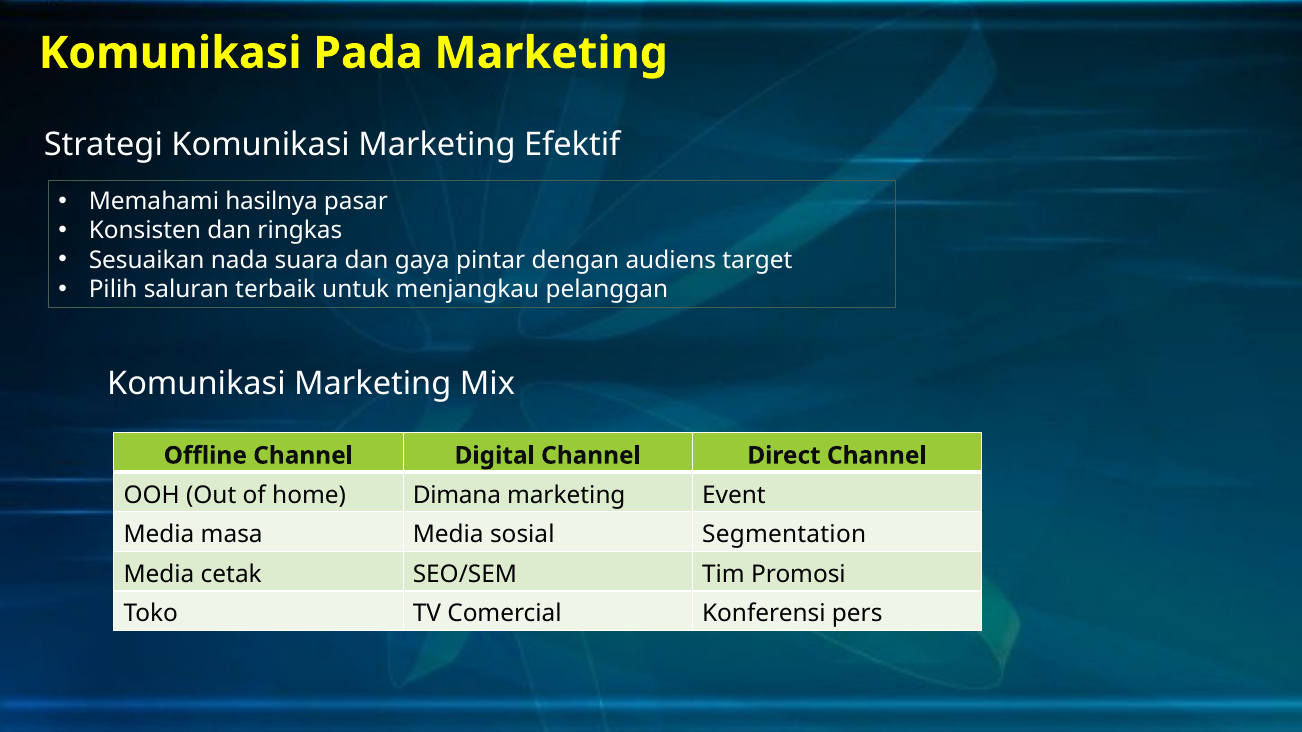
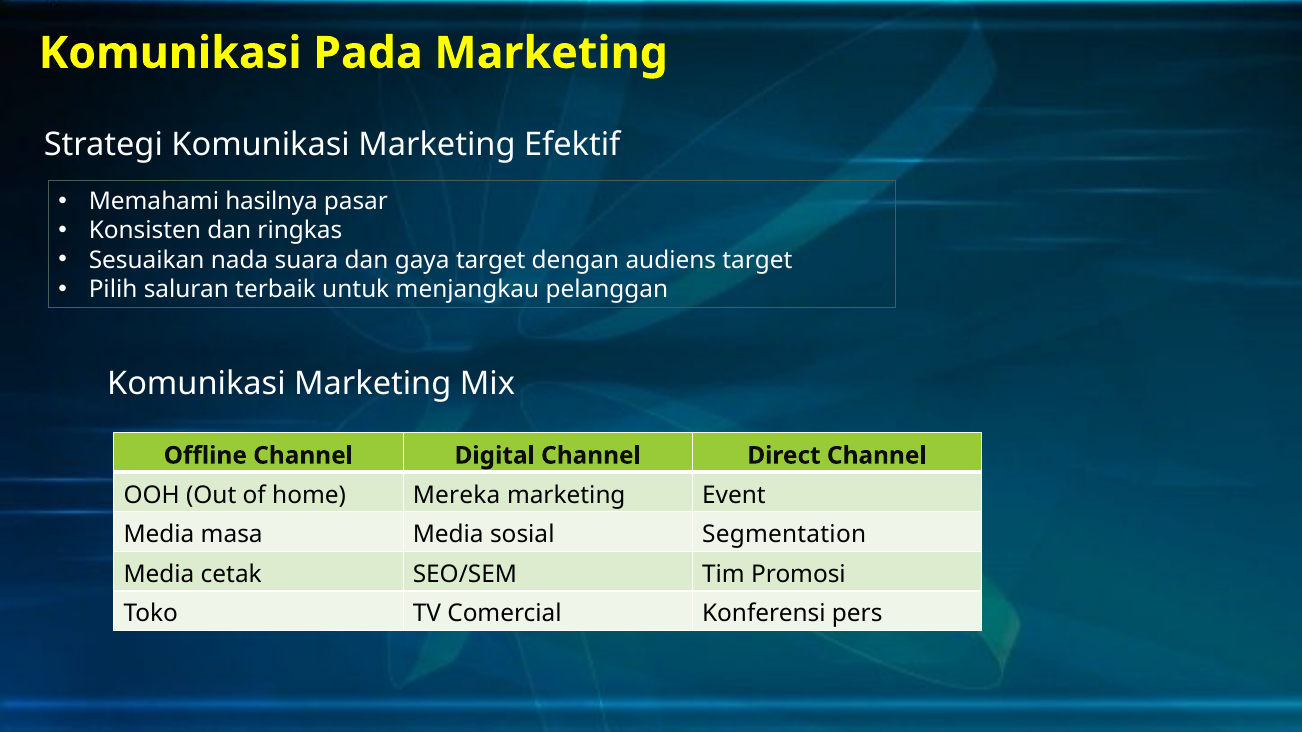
gaya pintar: pintar -> target (491, 260)
Dimana: Dimana -> Mereka (457, 496)
